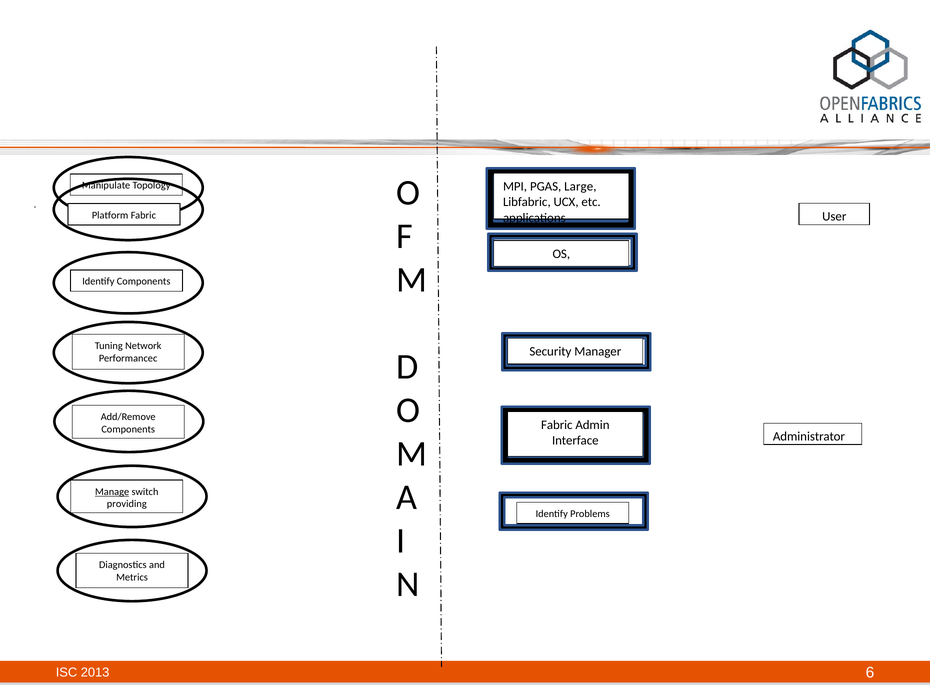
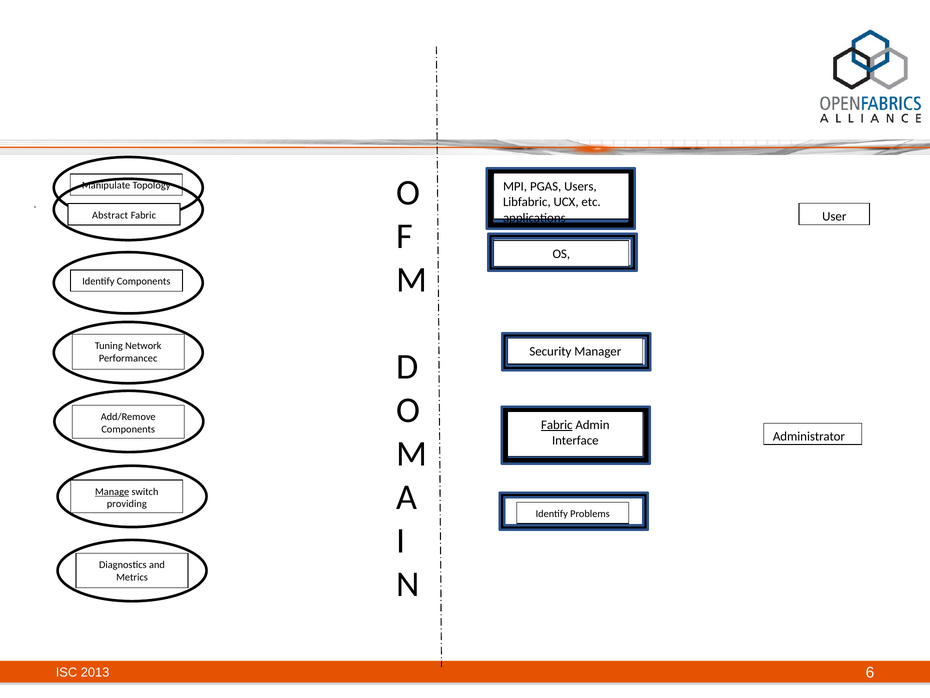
Large: Large -> Users (580, 187)
Platform: Platform -> Abstract (110, 215)
Fabric underline: none -> present (557, 425)
